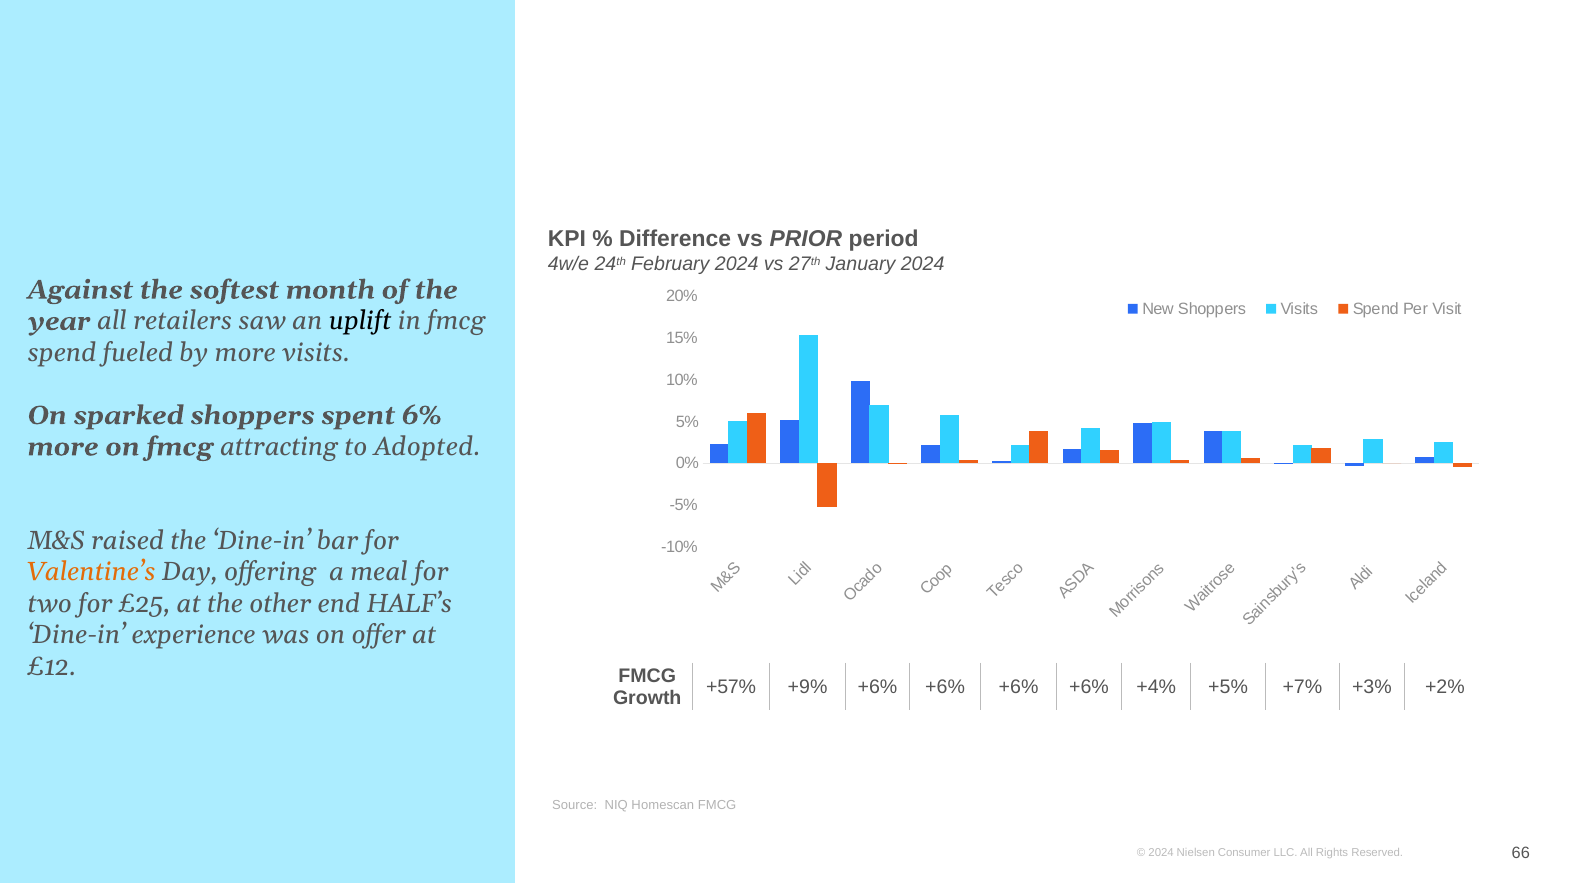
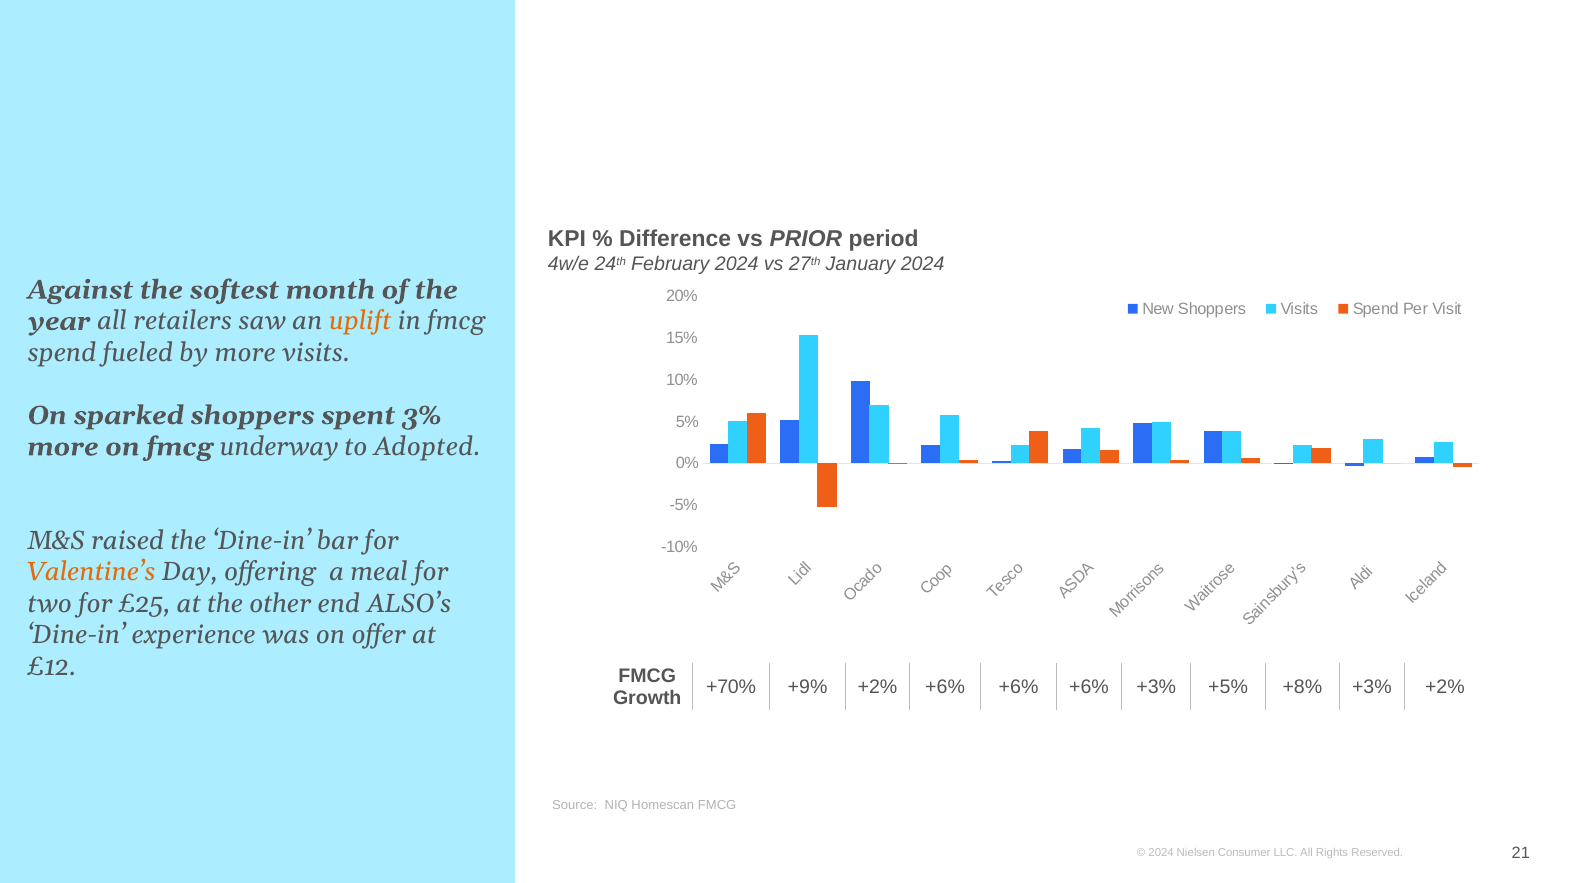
uplift colour: black -> orange (360, 321)
6%: 6% -> 3% (421, 415)
attracting: attracting -> underway (279, 447)
HALF’s: HALF’s -> ALSO’s (409, 603)
+57%: +57% -> +70% (731, 687)
+9% +6%: +6% -> +2% (877, 687)
+6% +4%: +4% -> +3% (1156, 687)
+7%: +7% -> +8% (1302, 687)
66: 66 -> 21 (1521, 853)
